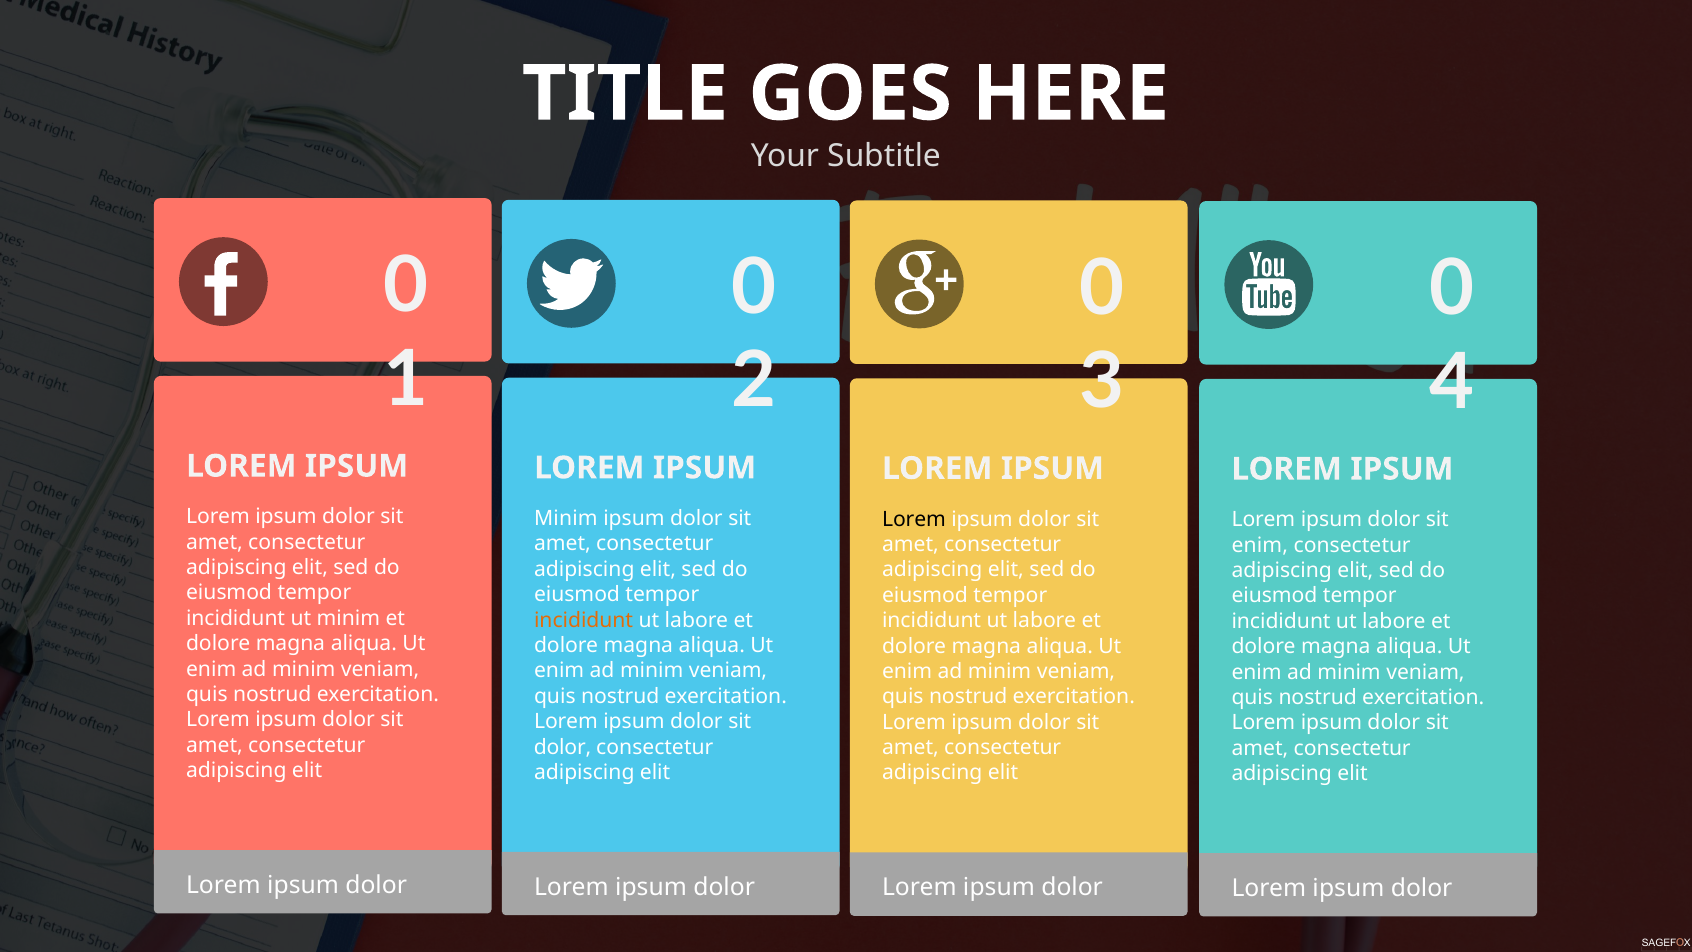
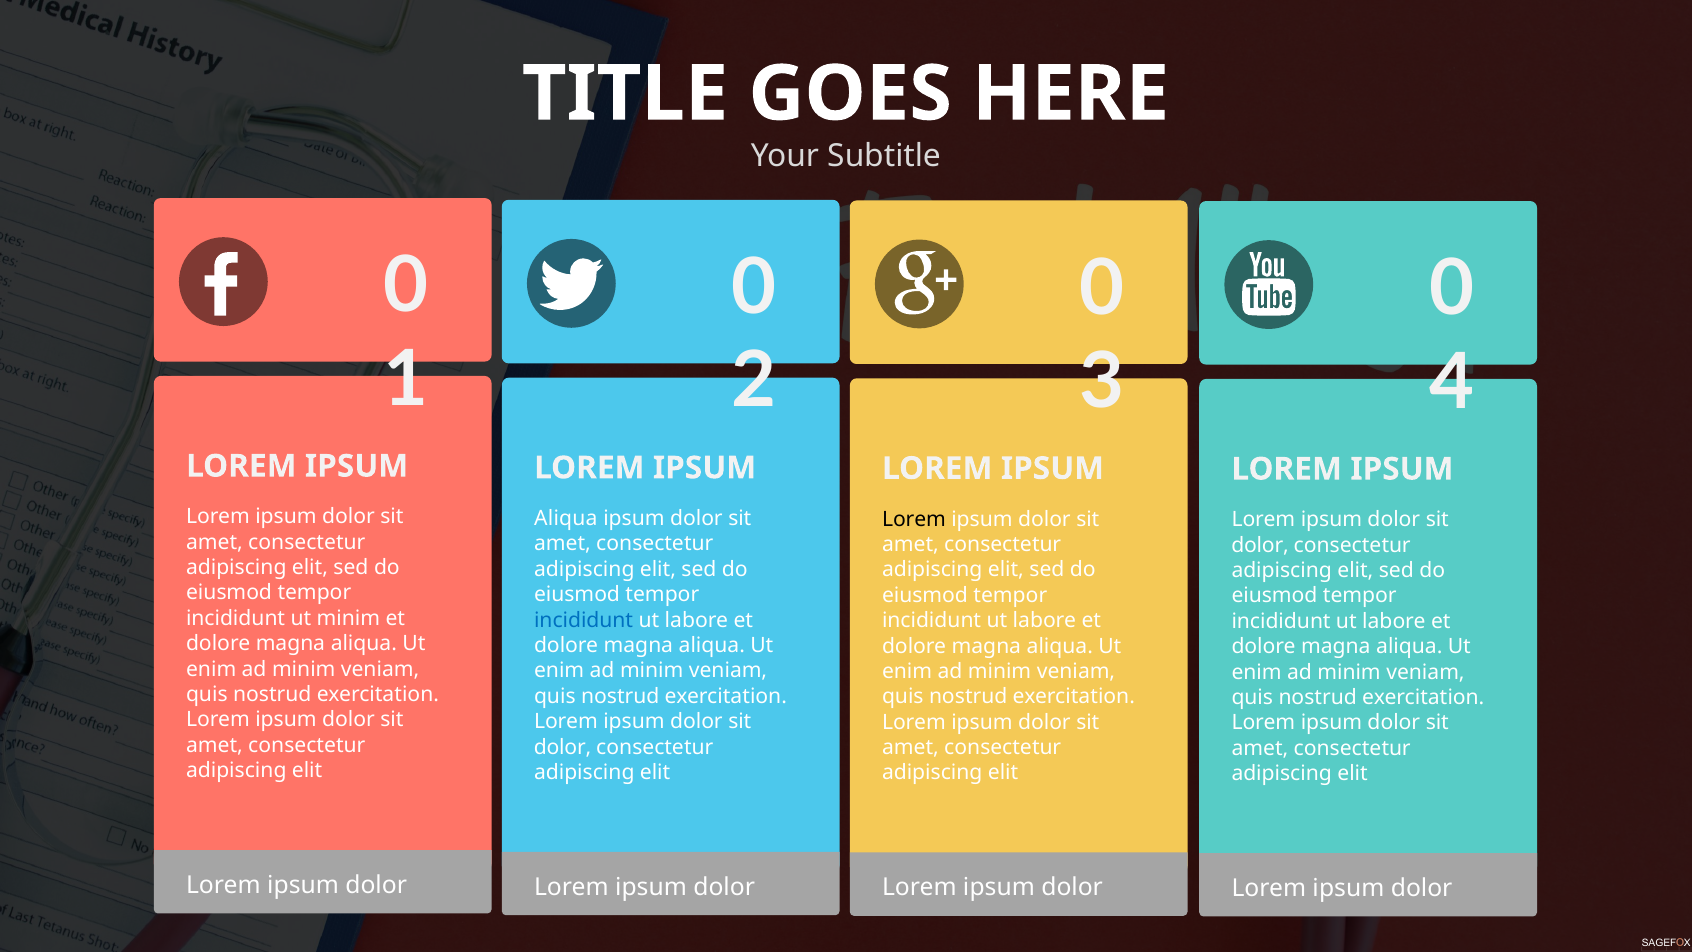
Minim: Minim -> Aliqua (566, 518)
enim: enim -> dolor (1260, 545)
incididunt colour: orange -> blue (584, 620)
